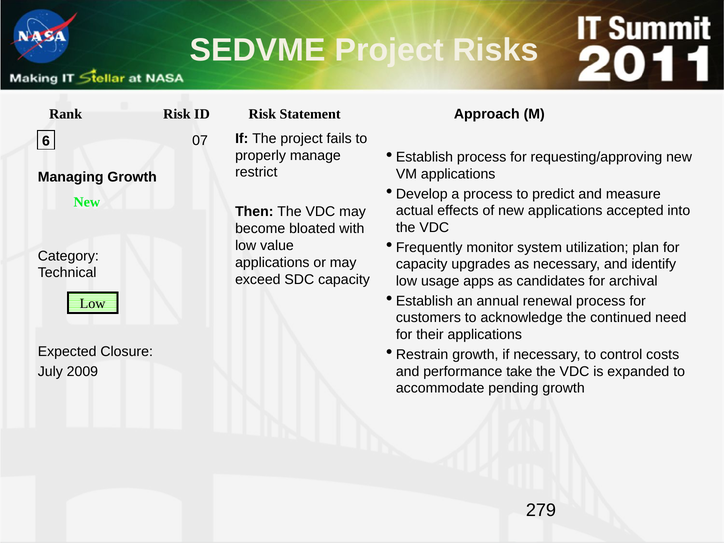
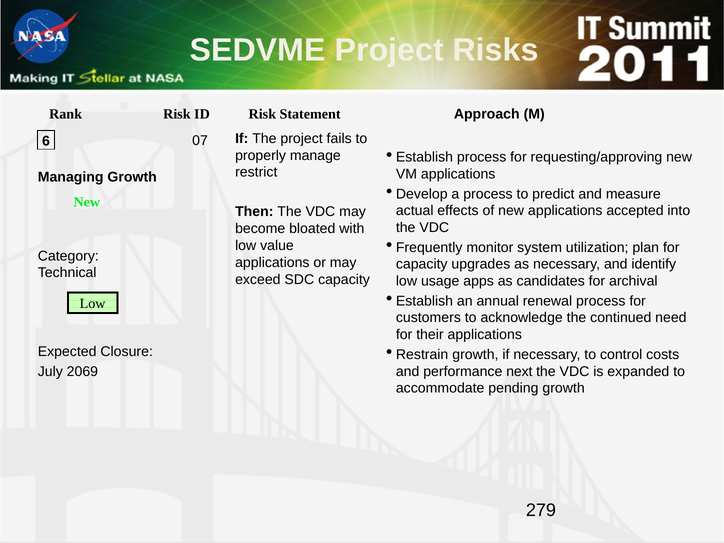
2009: 2009 -> 2069 (82, 371)
take: take -> next (519, 371)
